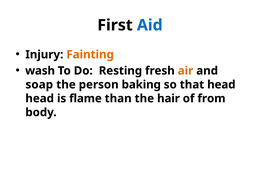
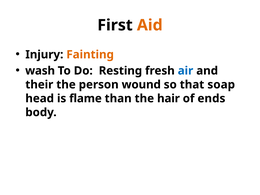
Aid colour: blue -> orange (150, 25)
air colour: orange -> blue (185, 71)
soap: soap -> their (39, 85)
baking: baking -> wound (141, 85)
that head: head -> soap (221, 85)
from: from -> ends (211, 98)
